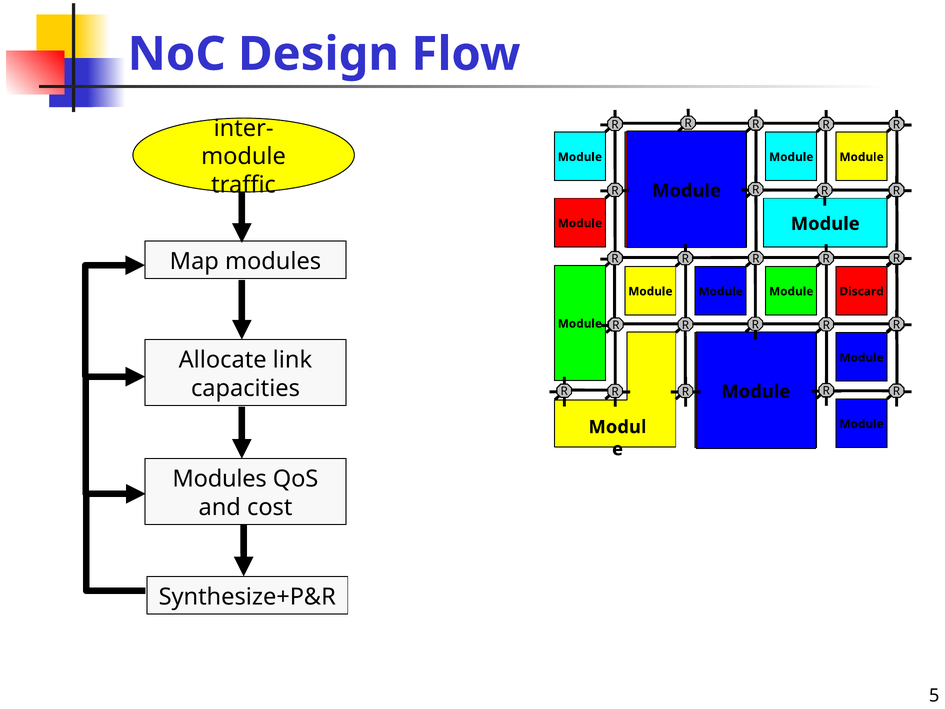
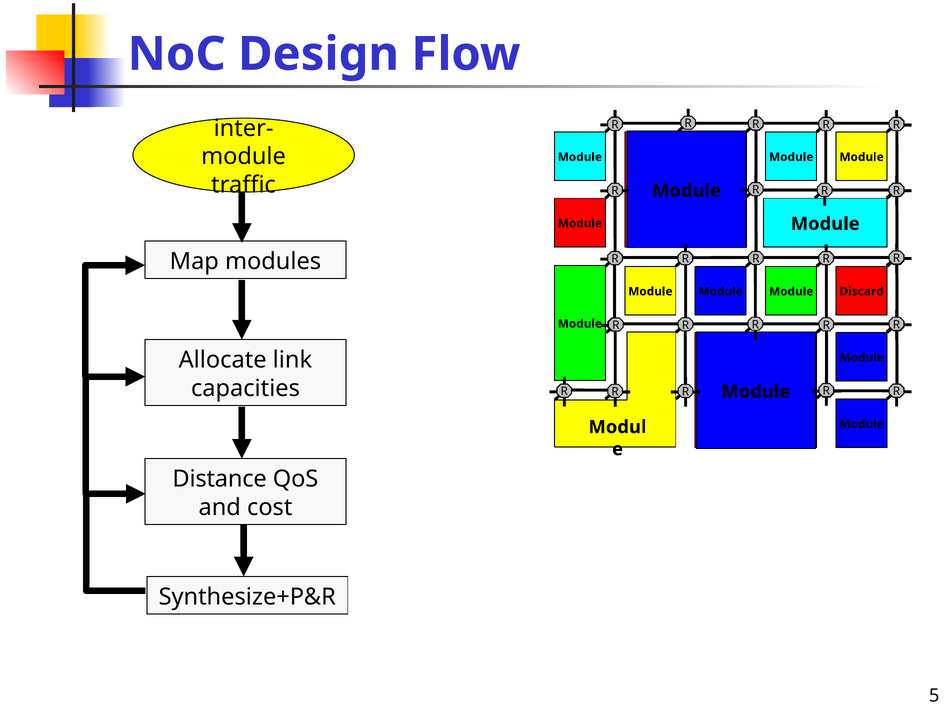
Modules: Modules -> Distance (220, 479)
